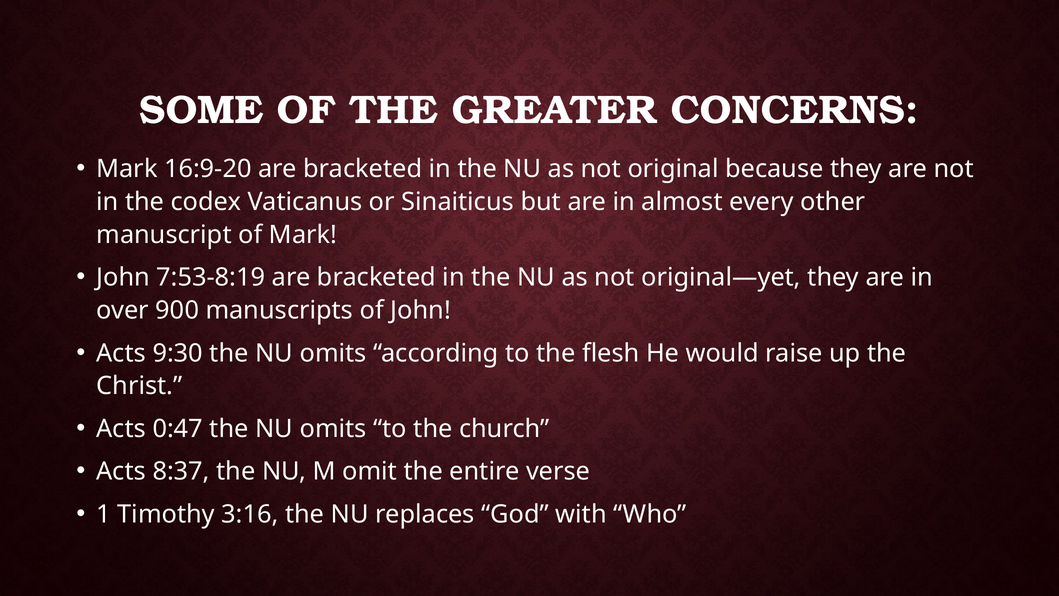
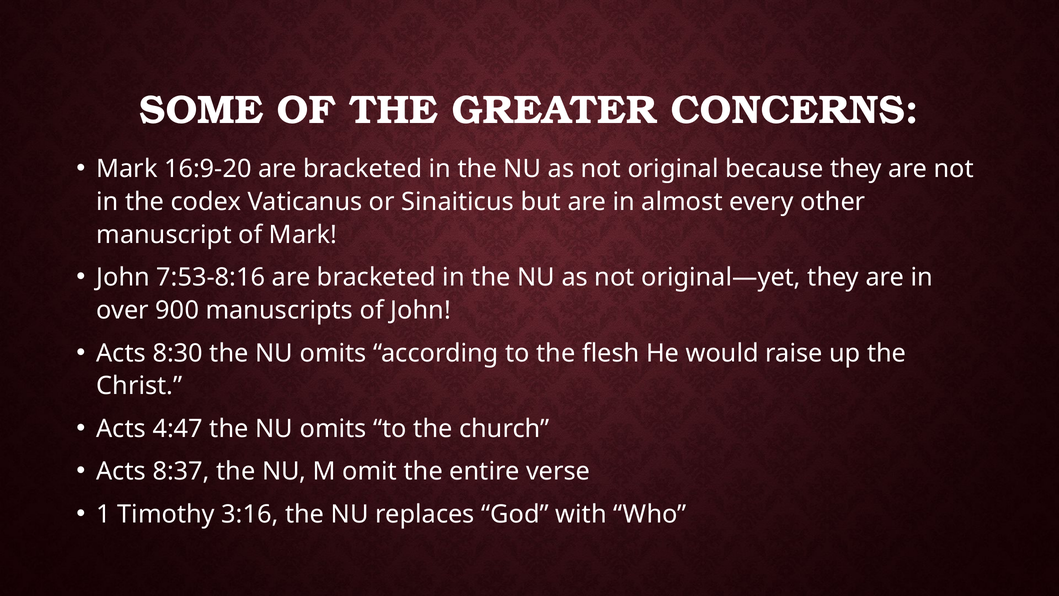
7:53-8:19: 7:53-8:19 -> 7:53-8:16 (211, 277)
9:30: 9:30 -> 8:30 (178, 353)
0:47: 0:47 -> 4:47 (178, 429)
